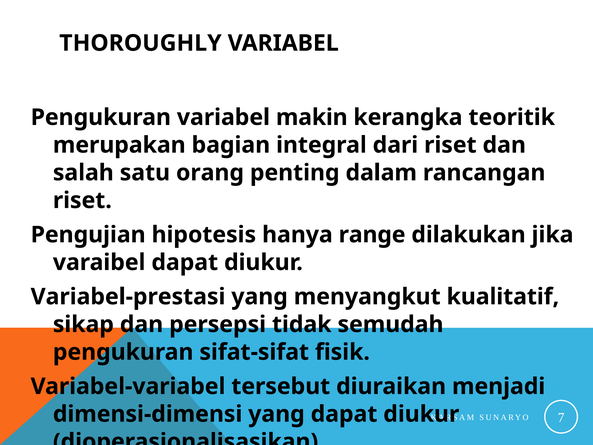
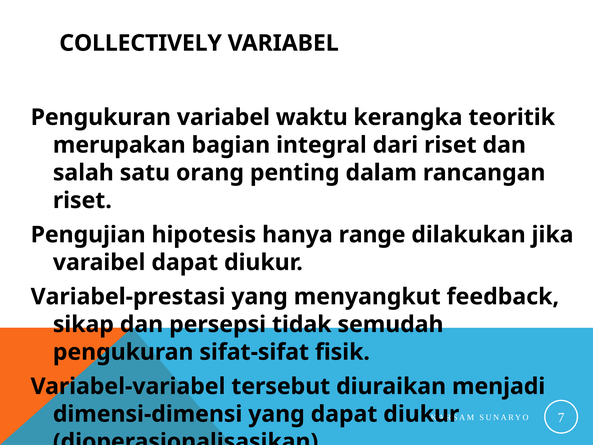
THOROUGHLY: THOROUGHLY -> COLLECTIVELY (141, 43)
makin: makin -> waktu (312, 117)
kualitatif: kualitatif -> feedback (503, 297)
